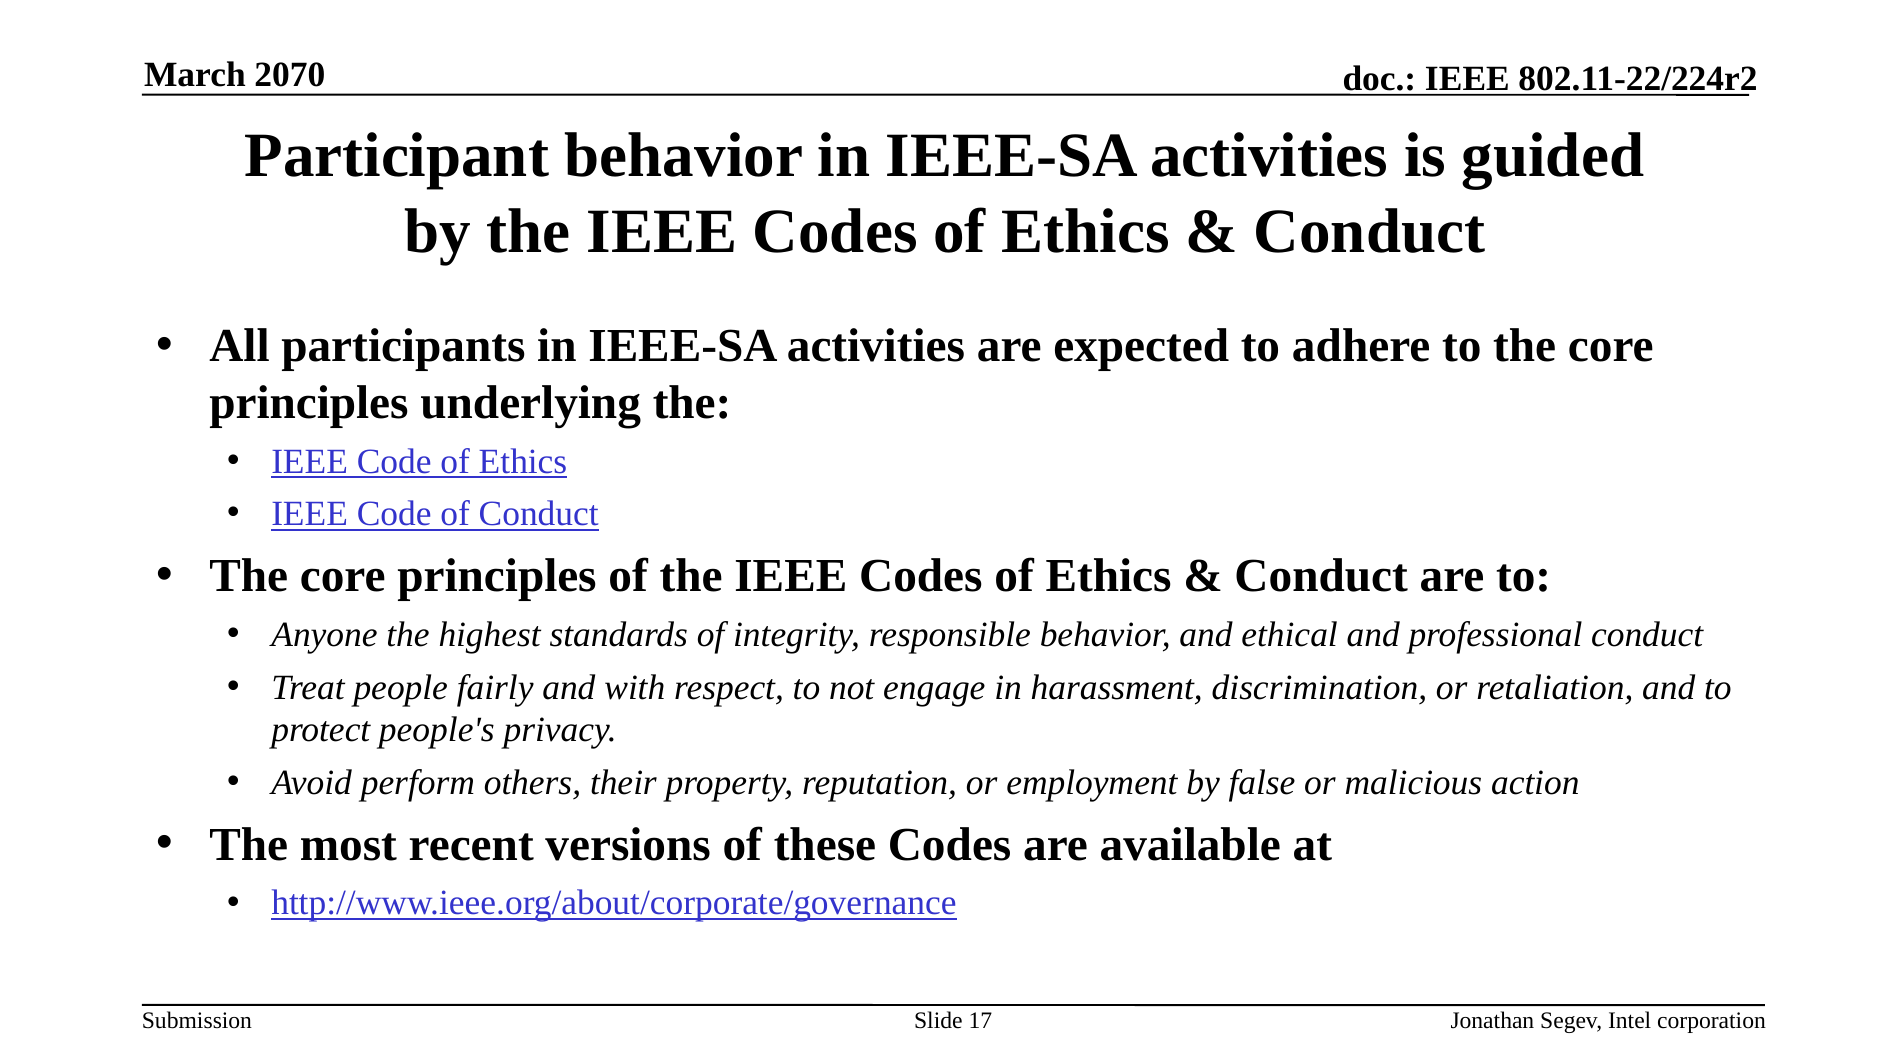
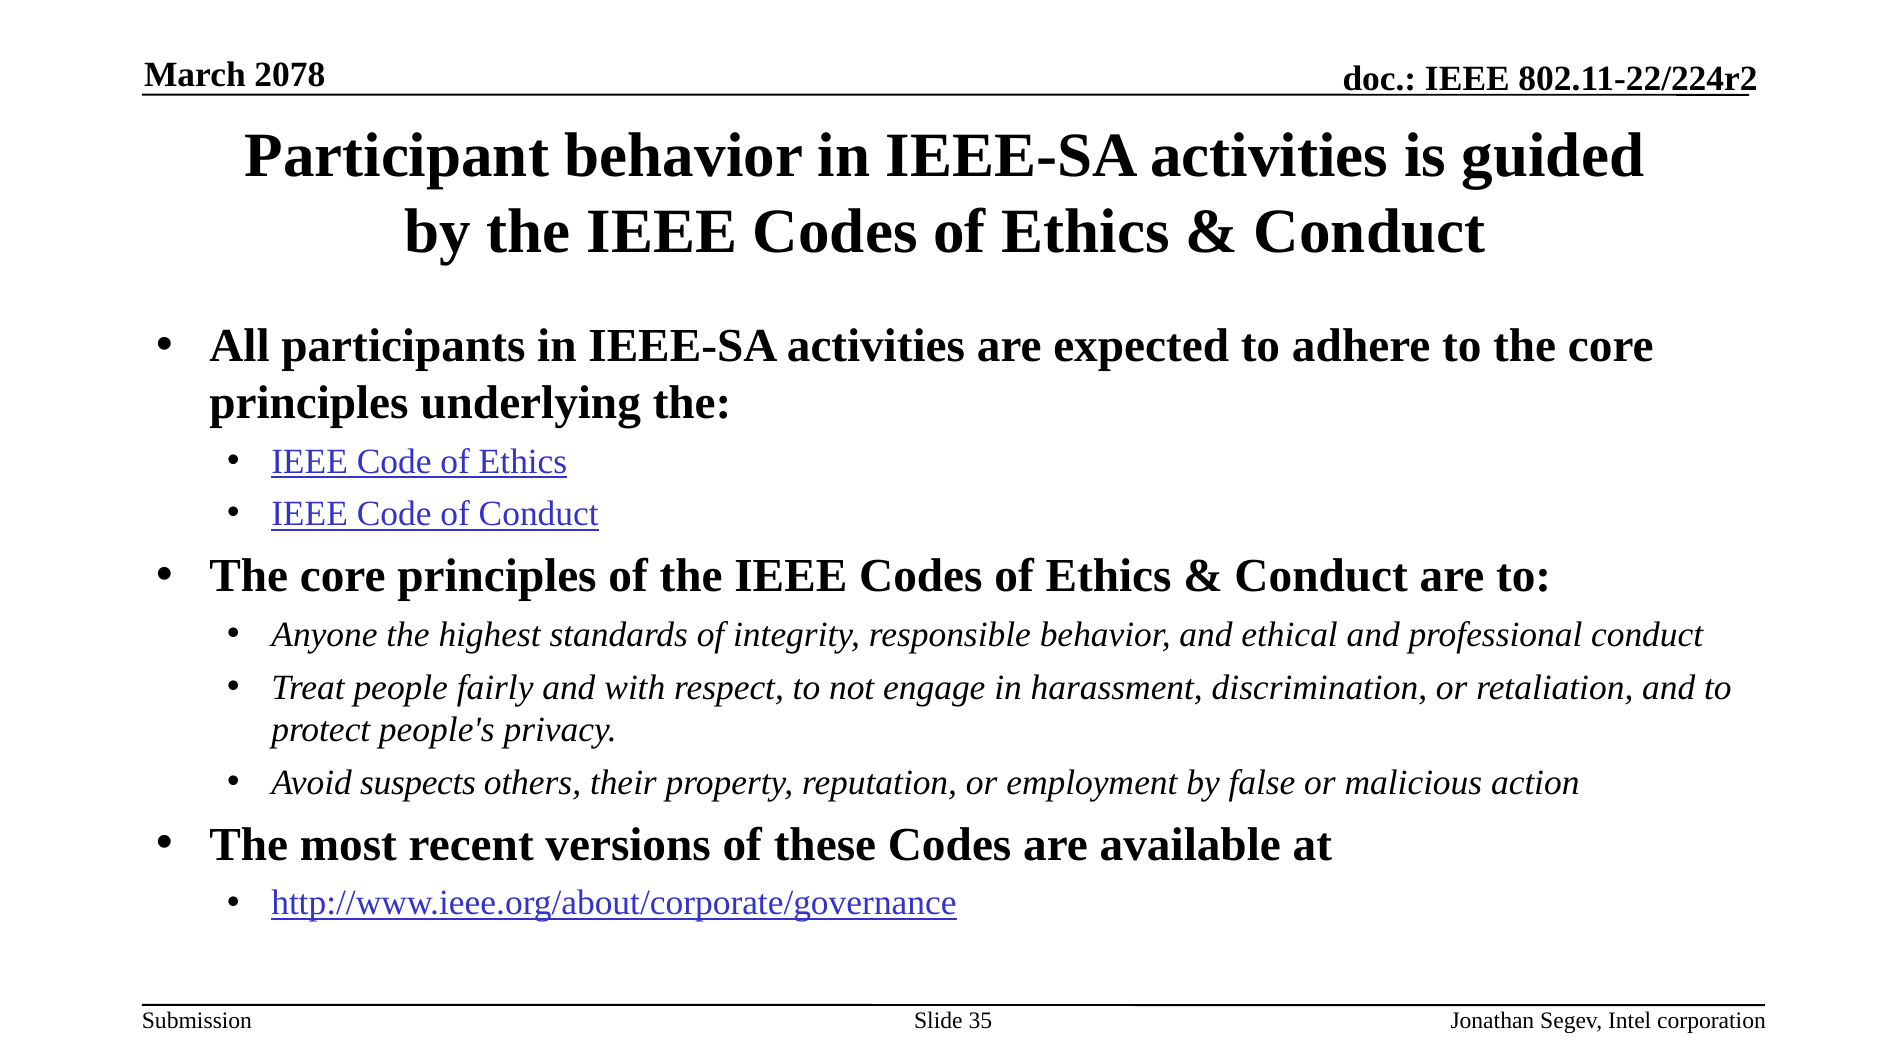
2070: 2070 -> 2078 (290, 75)
perform: perform -> suspects (418, 782)
17: 17 -> 35 (980, 1020)
